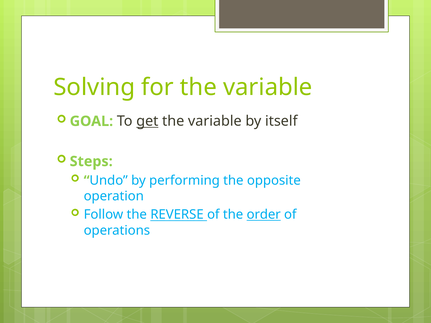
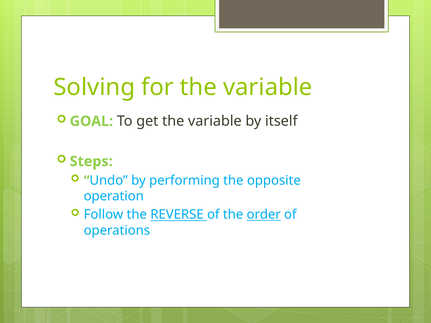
get underline: present -> none (147, 121)
